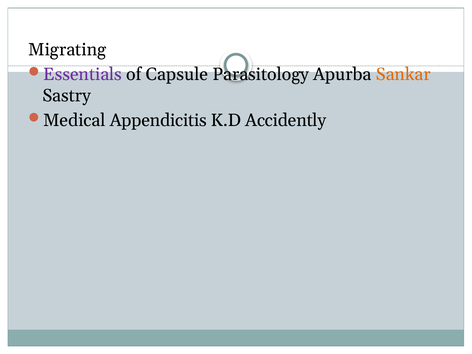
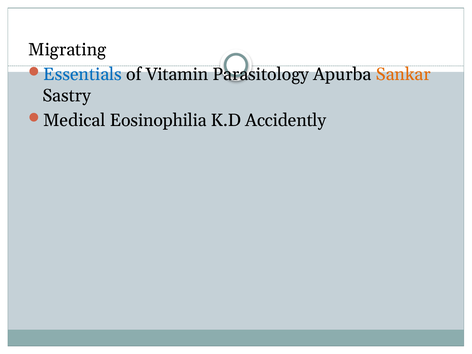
Essentials colour: purple -> blue (83, 74)
Capsule: Capsule -> Vitamin (177, 74)
Appendicitis: Appendicitis -> Eosinophilia (158, 120)
